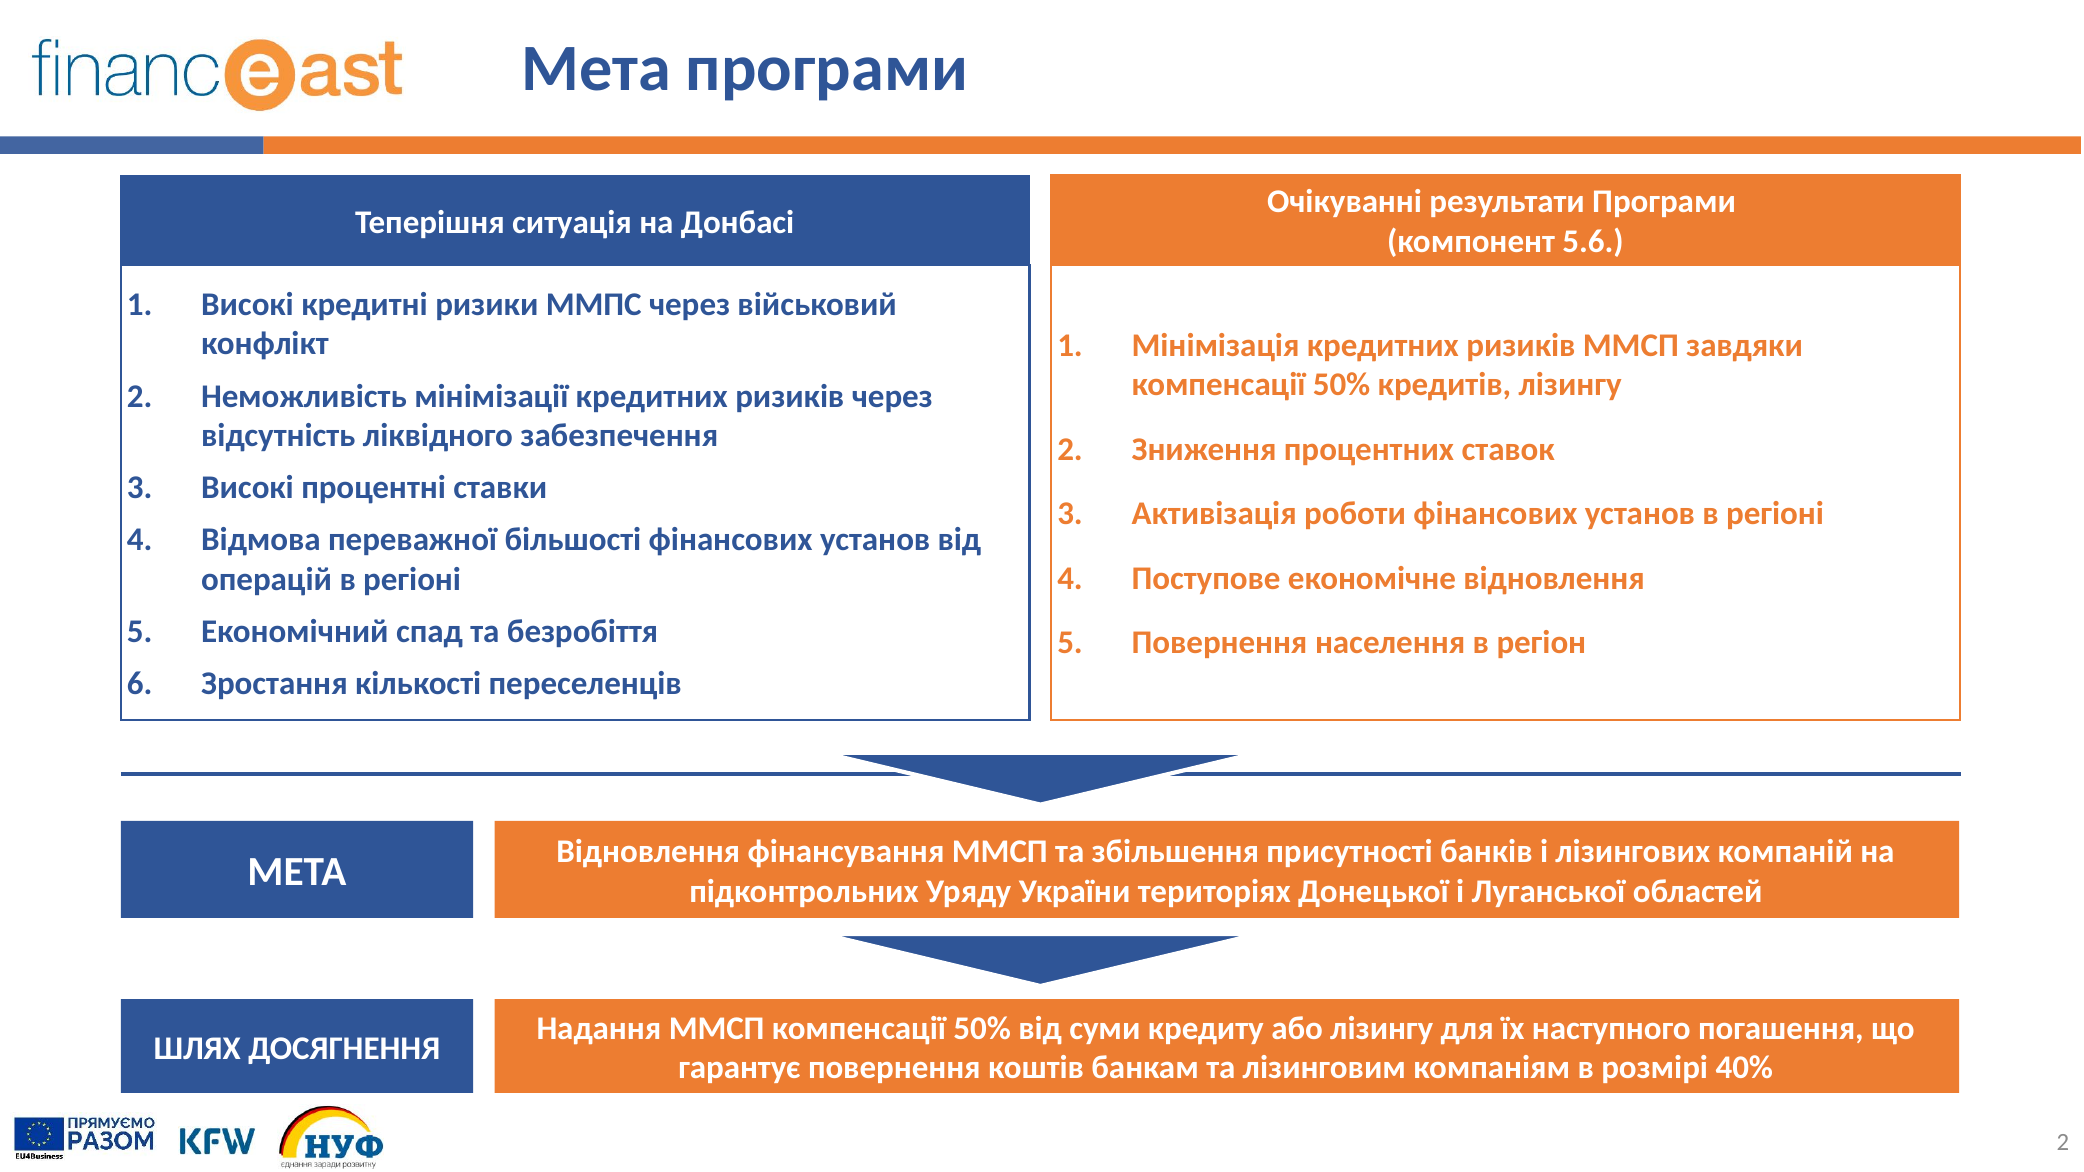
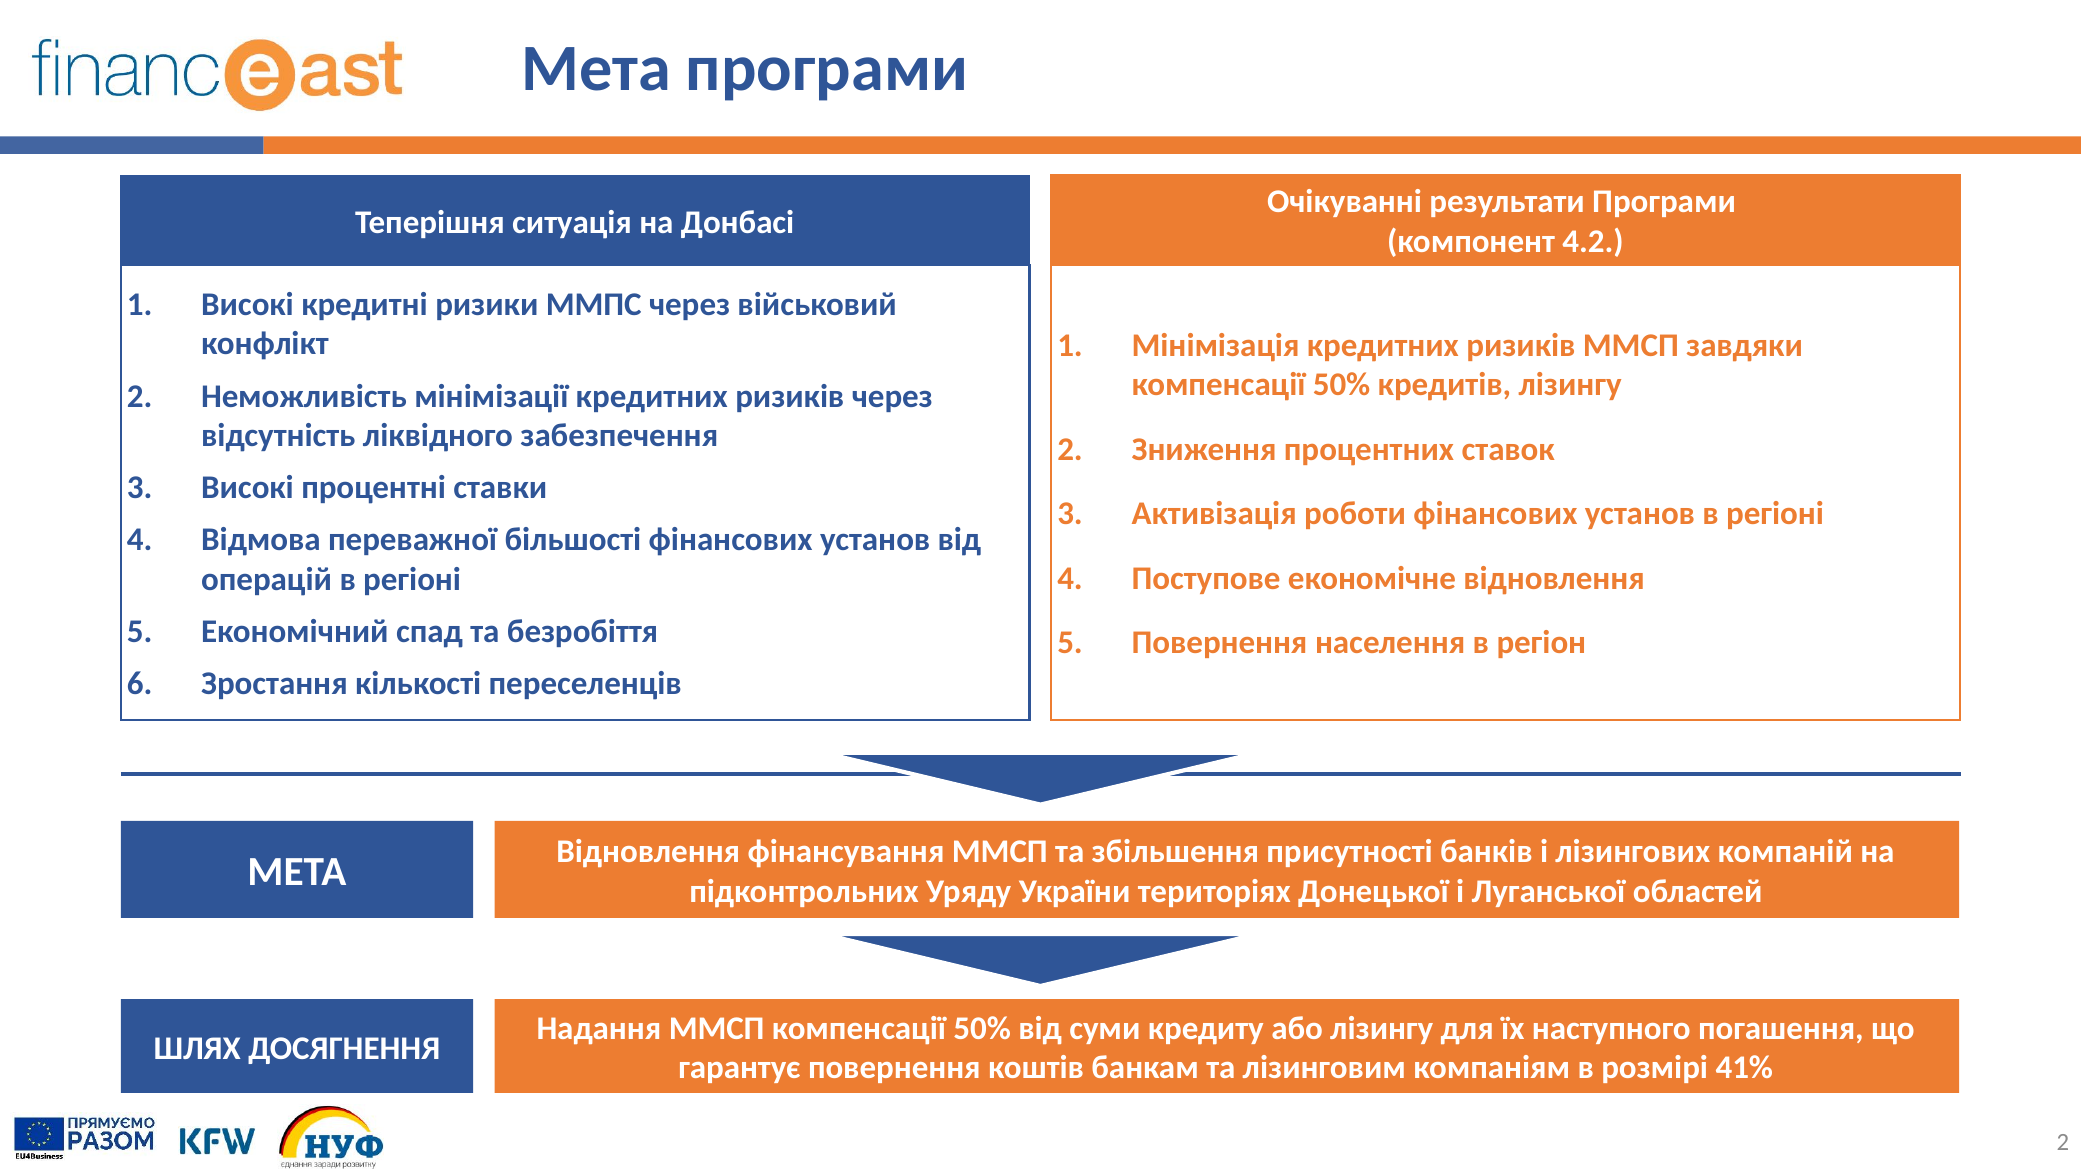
5.6: 5.6 -> 4.2 (1593, 242)
40%: 40% -> 41% (1744, 1068)
